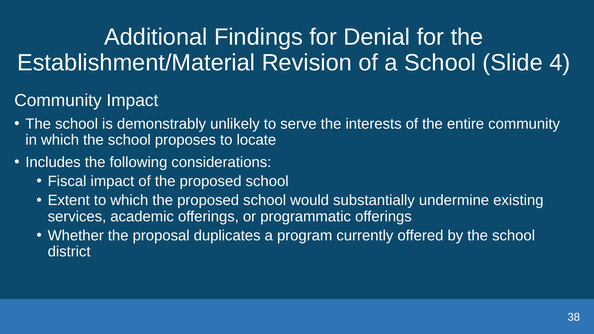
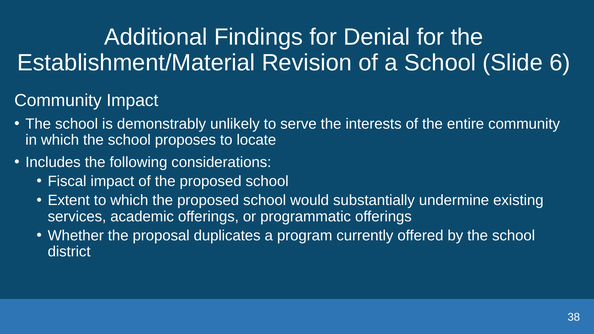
4: 4 -> 6 (560, 63)
